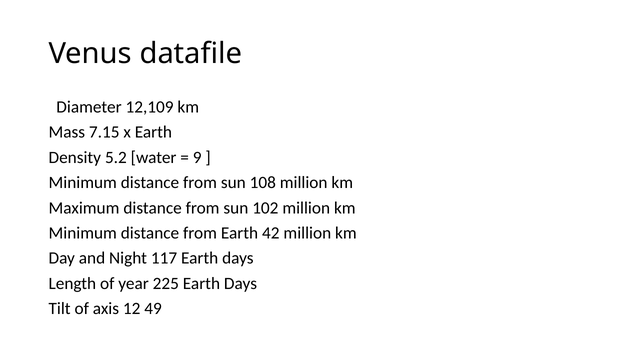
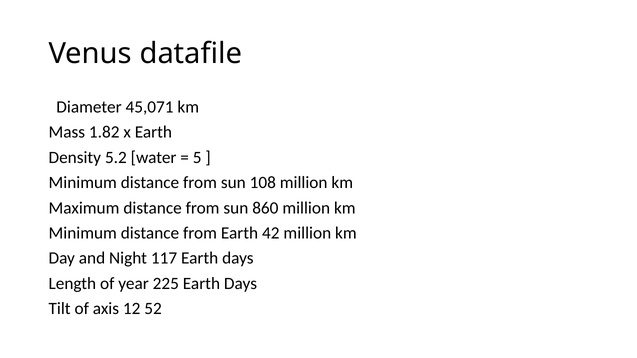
12,109: 12,109 -> 45,071 (150, 107)
7.15: 7.15 -> 1.82 (104, 132)
9: 9 -> 5 (197, 157)
102: 102 -> 860 (265, 208)
49: 49 -> 52 (153, 309)
